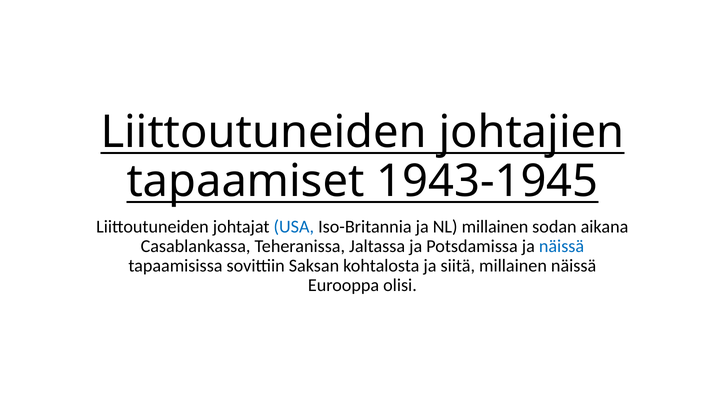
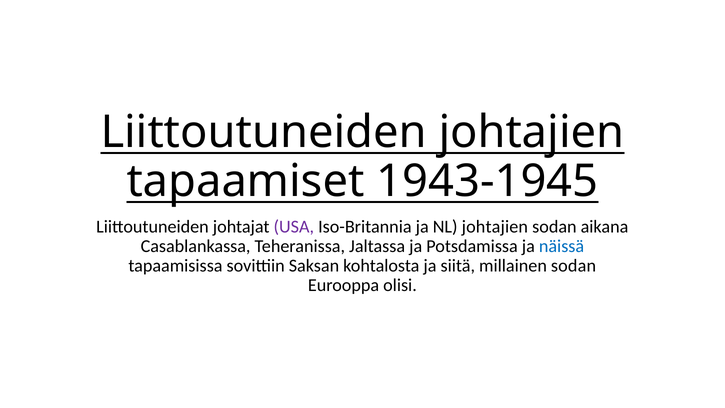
USA colour: blue -> purple (294, 227)
NL millainen: millainen -> johtajien (495, 227)
millainen näissä: näissä -> sodan (574, 266)
